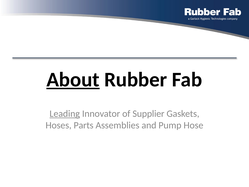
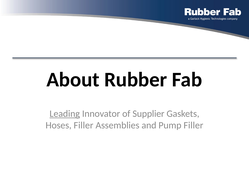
About underline: present -> none (73, 79)
Hoses Parts: Parts -> Filler (84, 125)
Pump Hose: Hose -> Filler (193, 125)
